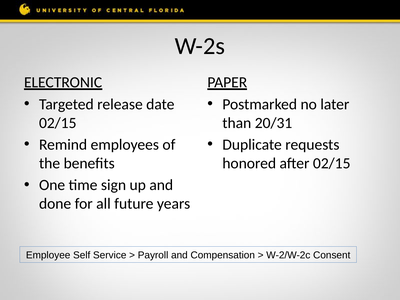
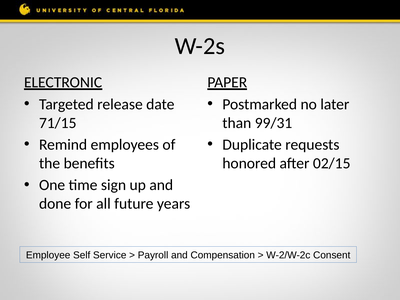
02/15: 02/15 -> 71/15 (58, 123)
20/31: 20/31 -> 99/31 (274, 123)
